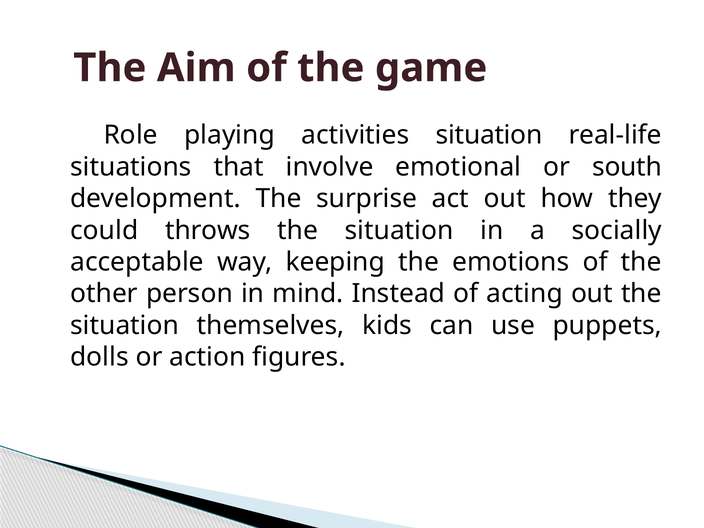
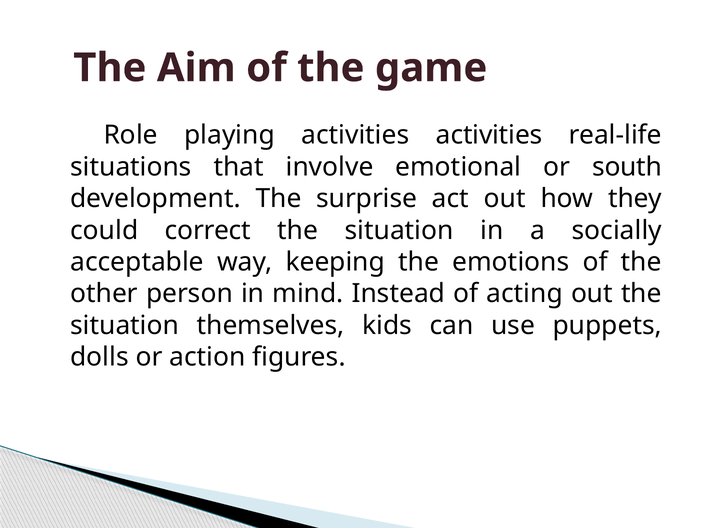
activities situation: situation -> activities (489, 135)
throws: throws -> correct (208, 230)
